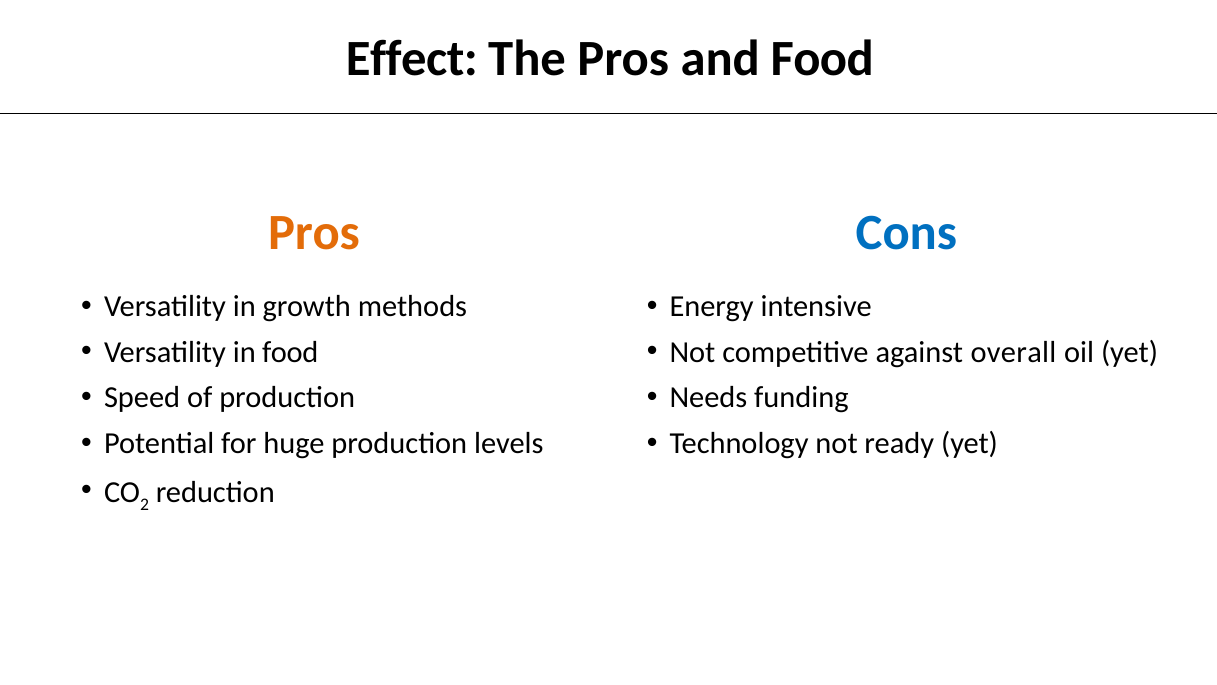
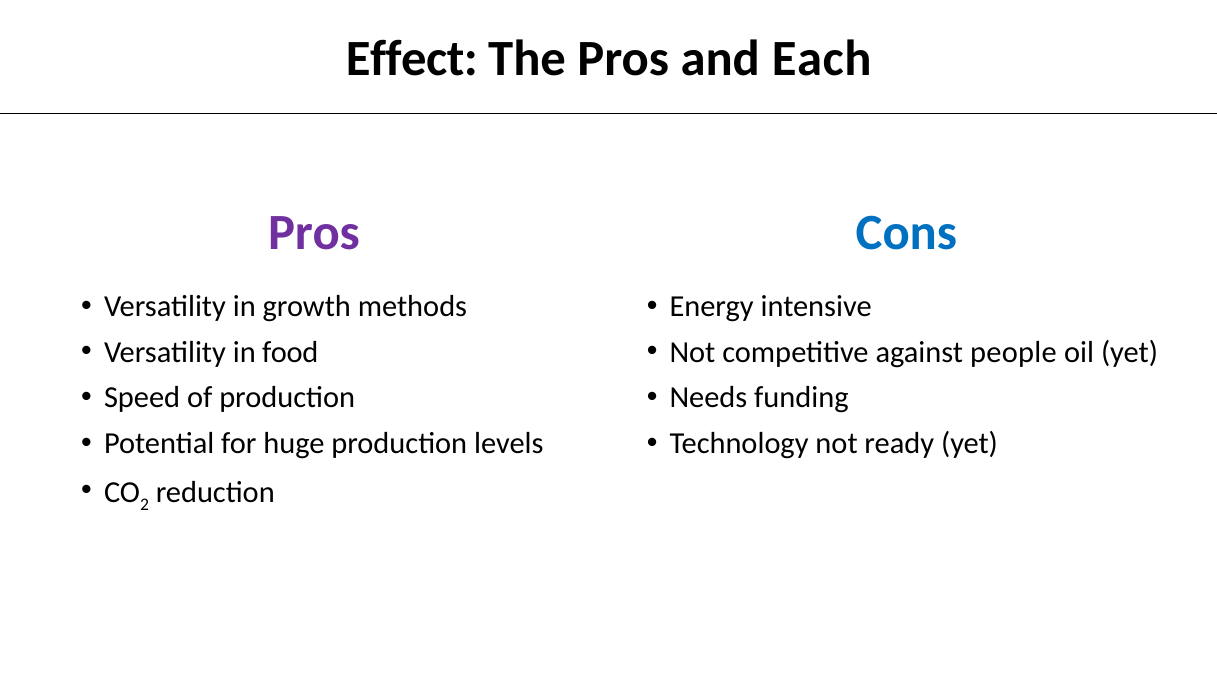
and Food: Food -> Each (822, 58)
Pros colour: orange -> purple (314, 233)
overall: overall -> people (1013, 352)
